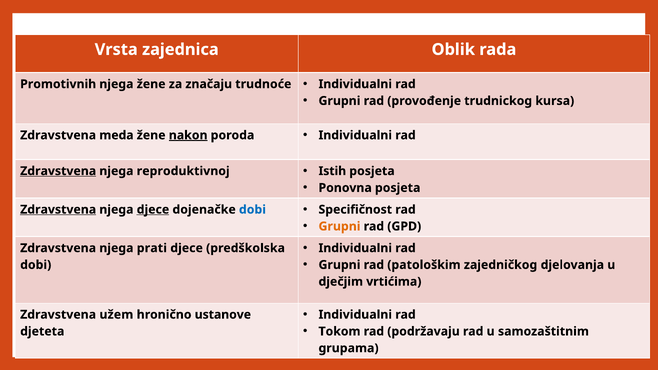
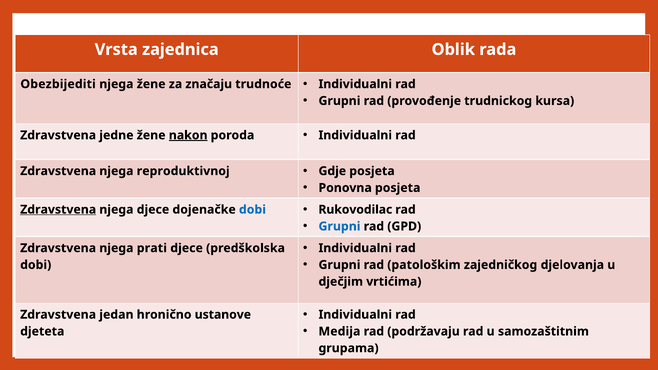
Promotivnih: Promotivnih -> Obezbijediti (58, 84)
meda: meda -> jedne (116, 135)
Zdravstvena underline: present -> none (58, 171)
Istih: Istih -> Gdje (332, 171)
djece underline: present -> none (153, 210)
Specifičnost: Specifičnost -> Rukovodilac (355, 210)
Grupni colour: orange -> blue (339, 226)
užem: užem -> jedan (116, 315)
Tokom: Tokom -> Medija (339, 331)
